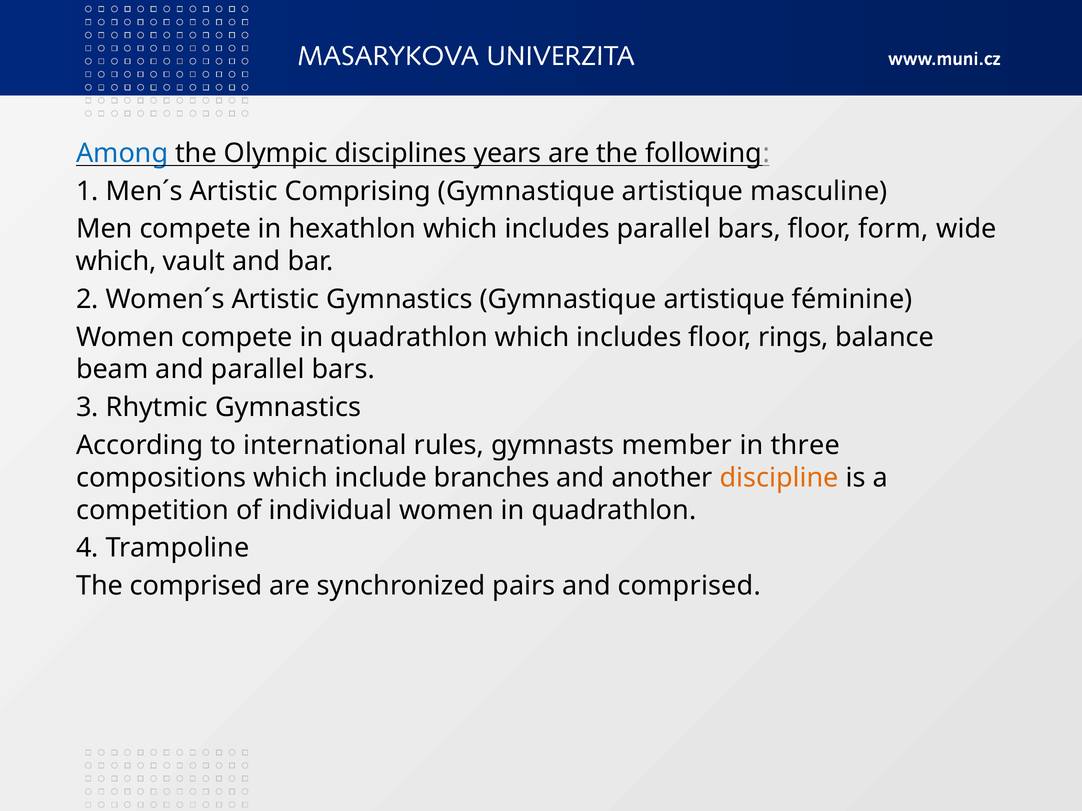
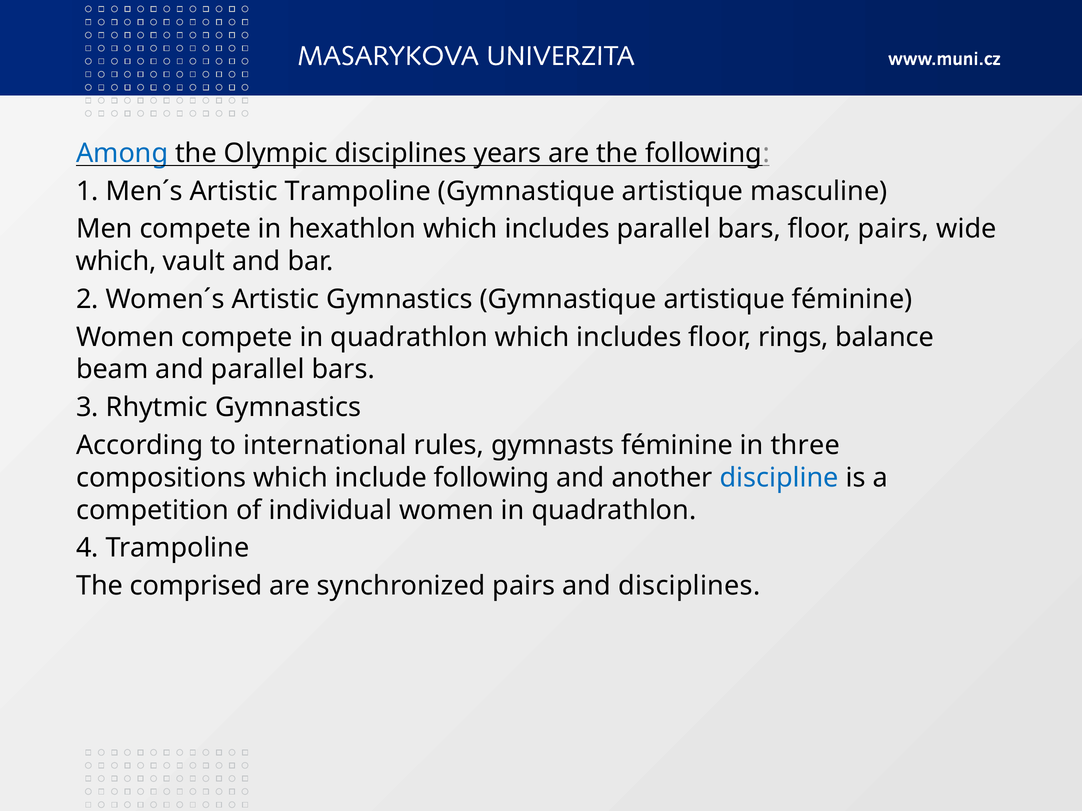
Artistic Comprising: Comprising -> Trampoline (358, 191)
floor form: form -> pairs (893, 229)
gymnasts member: member -> féminine (677, 446)
include branches: branches -> following (492, 478)
discipline colour: orange -> blue (779, 478)
and comprised: comprised -> disciplines (689, 586)
